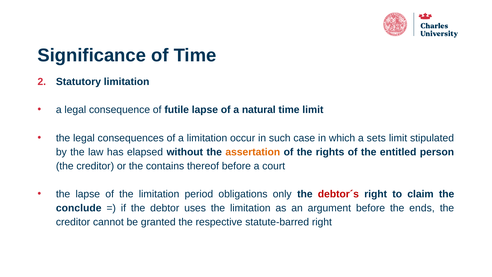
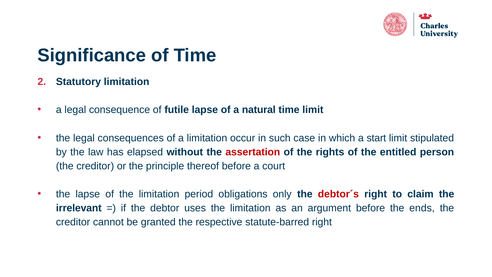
sets: sets -> start (376, 138)
assertation colour: orange -> red (253, 152)
contains: contains -> principle (165, 166)
conclude: conclude -> irrelevant (79, 208)
